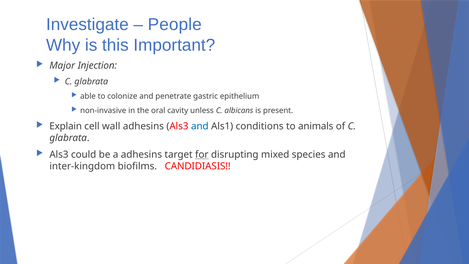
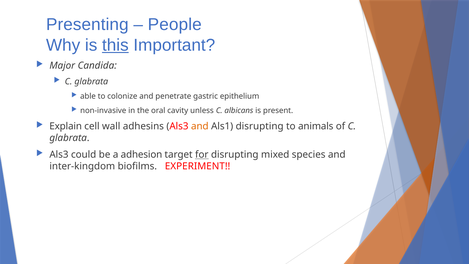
Investigate: Investigate -> Presenting (87, 25)
this underline: none -> present (115, 45)
Injection: Injection -> Candida (97, 66)
and colour: blue -> orange (200, 126)
Als1 conditions: conditions -> disrupting (260, 126)
a adhesins: adhesins -> adhesion (142, 155)
CANDIDIASIS: CANDIDIASIS -> EXPERIMENT (198, 166)
